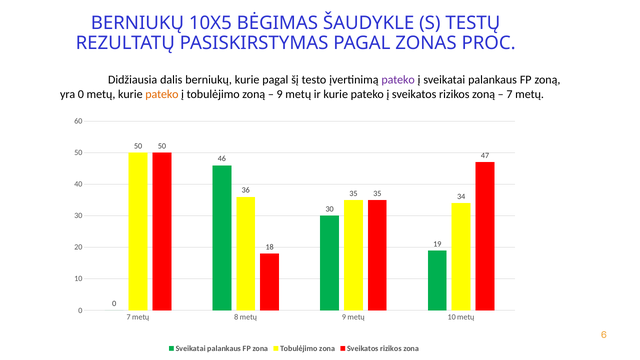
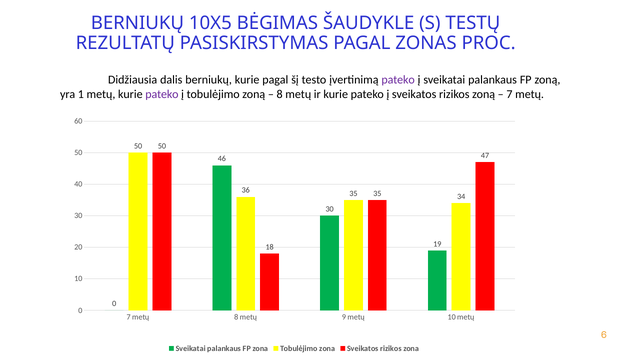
yra 0: 0 -> 1 (81, 94)
pateko colour: orange -> purple (162, 94)
9: 9 -> 8 (280, 94)
